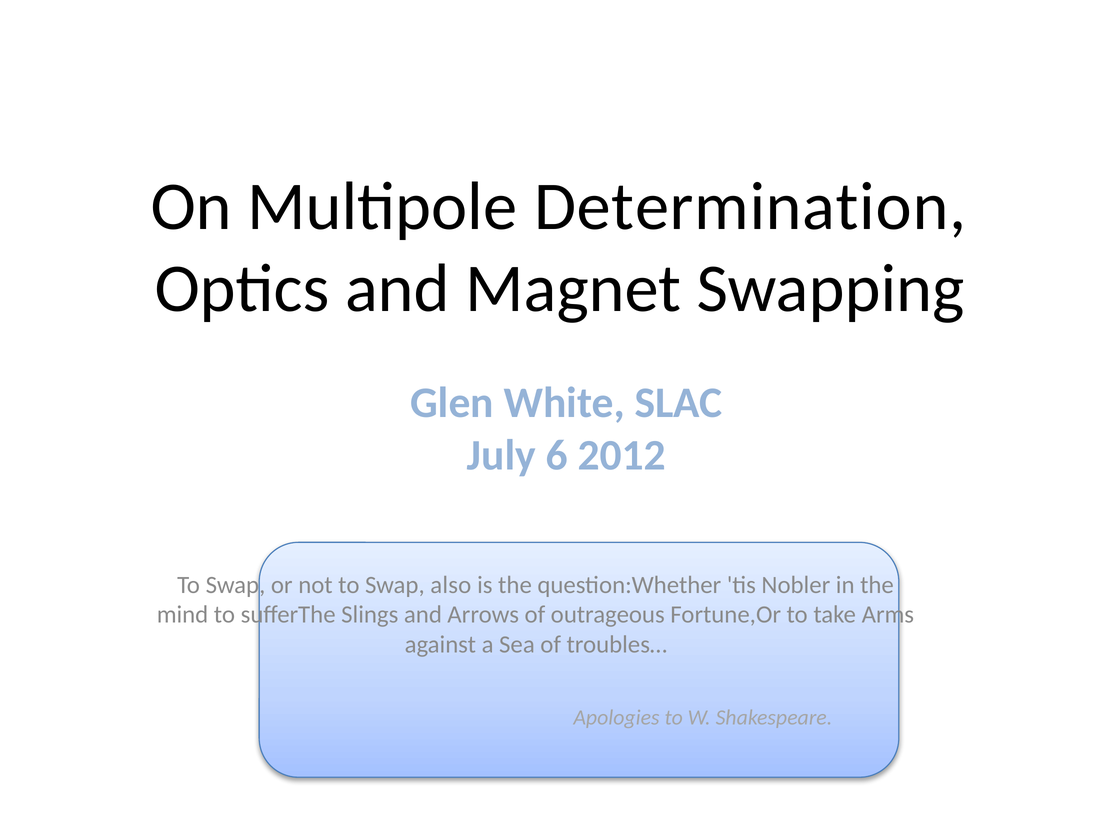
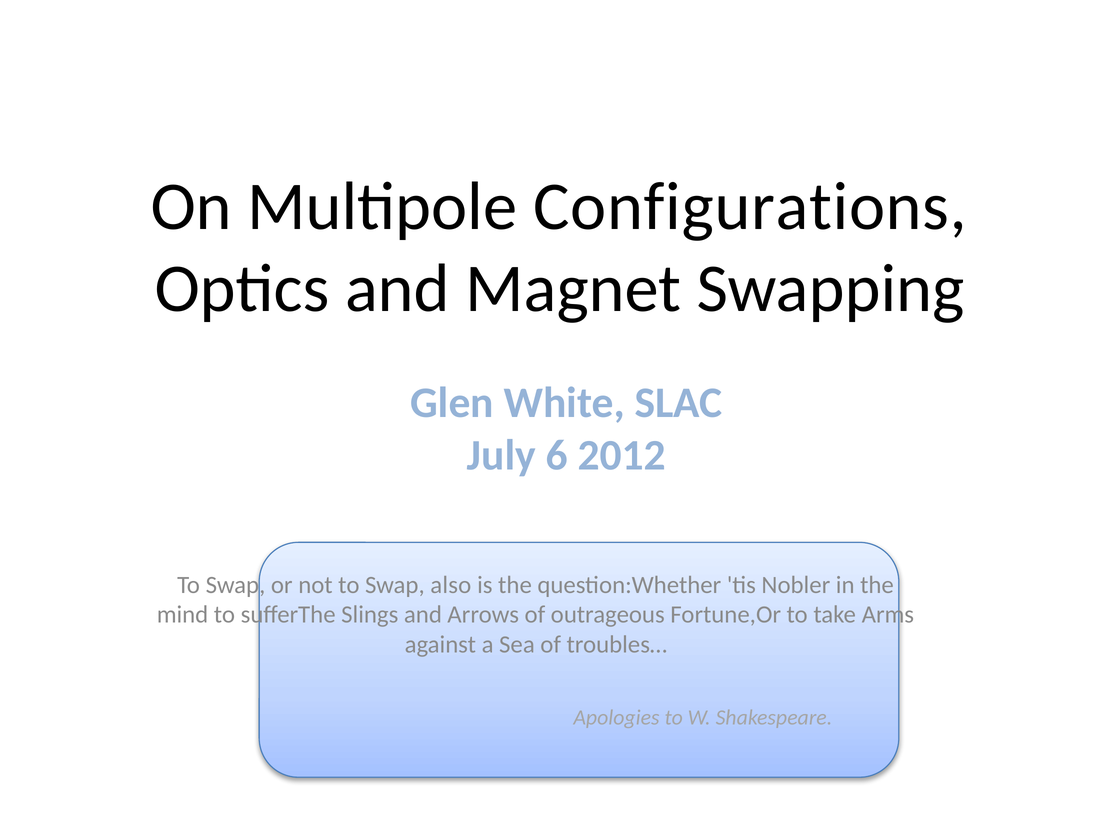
Determination: Determination -> Configurations (750, 207)
